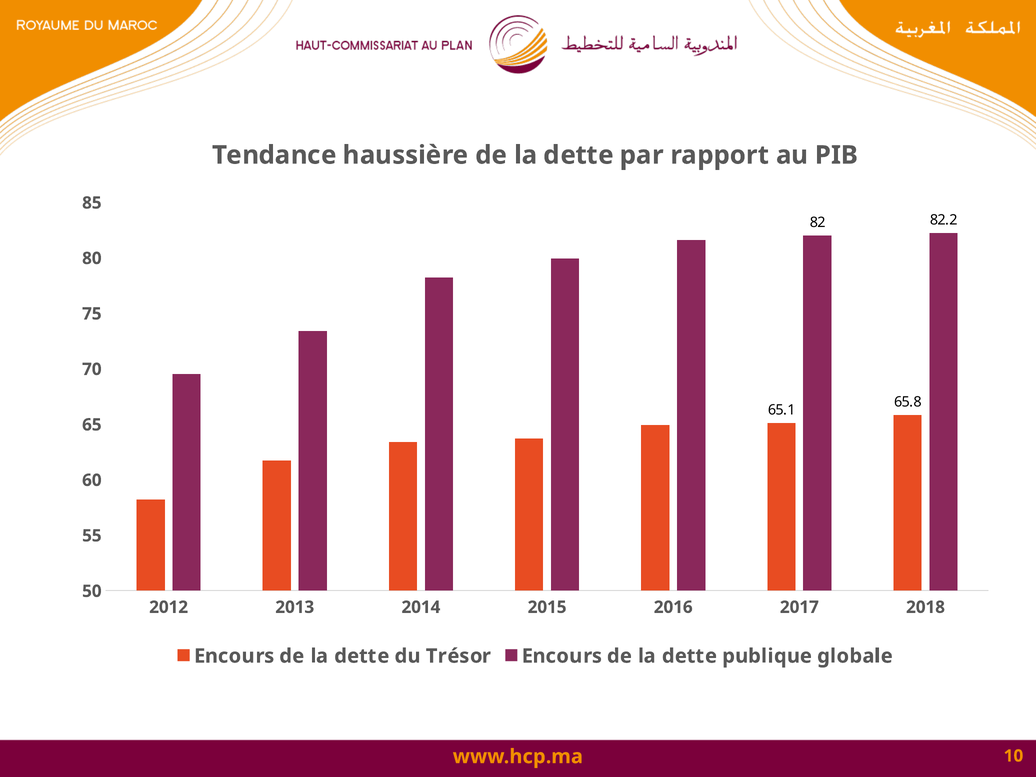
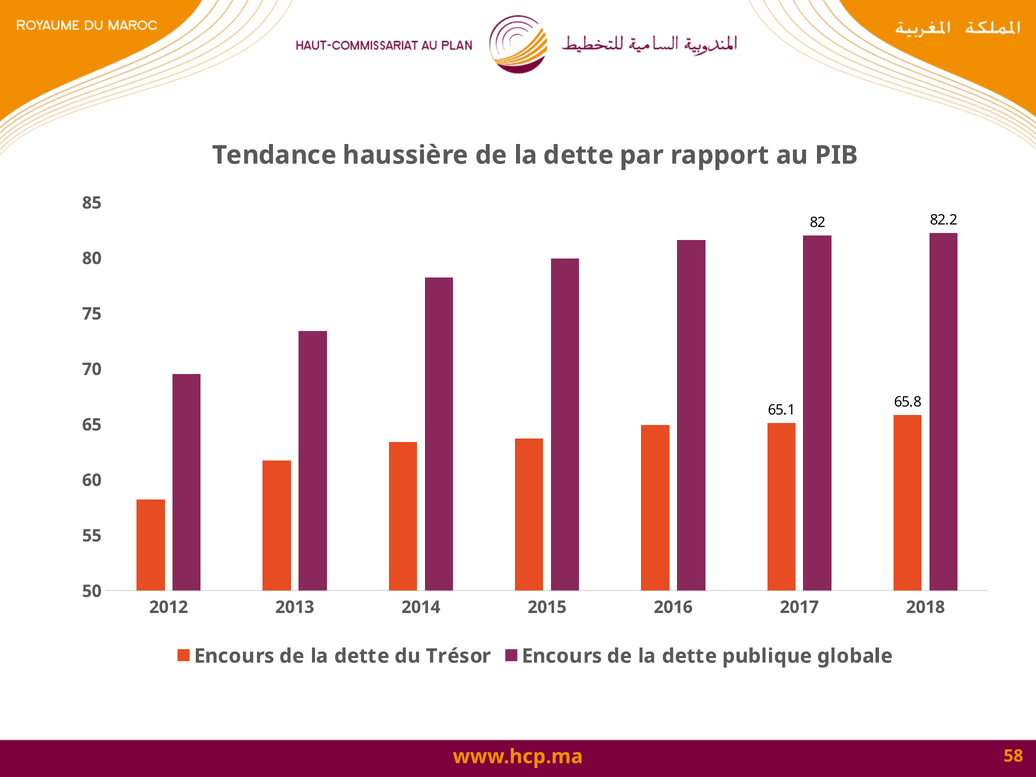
10: 10 -> 58 (1013, 756)
